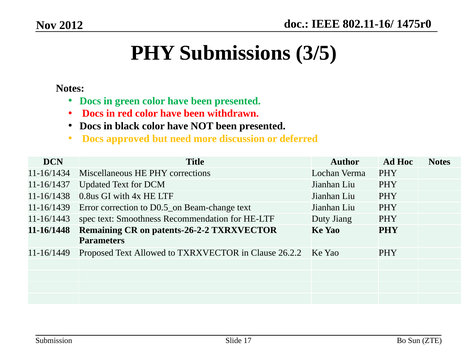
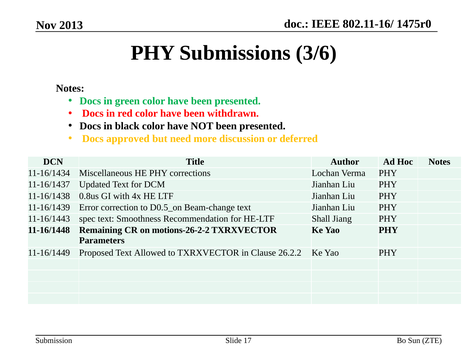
2012: 2012 -> 2013 (71, 25)
3/5: 3/5 -> 3/6 (316, 53)
Duty: Duty -> Shall (321, 219)
patents-26-2-2: patents-26-2-2 -> motions-26-2-2 (181, 230)
